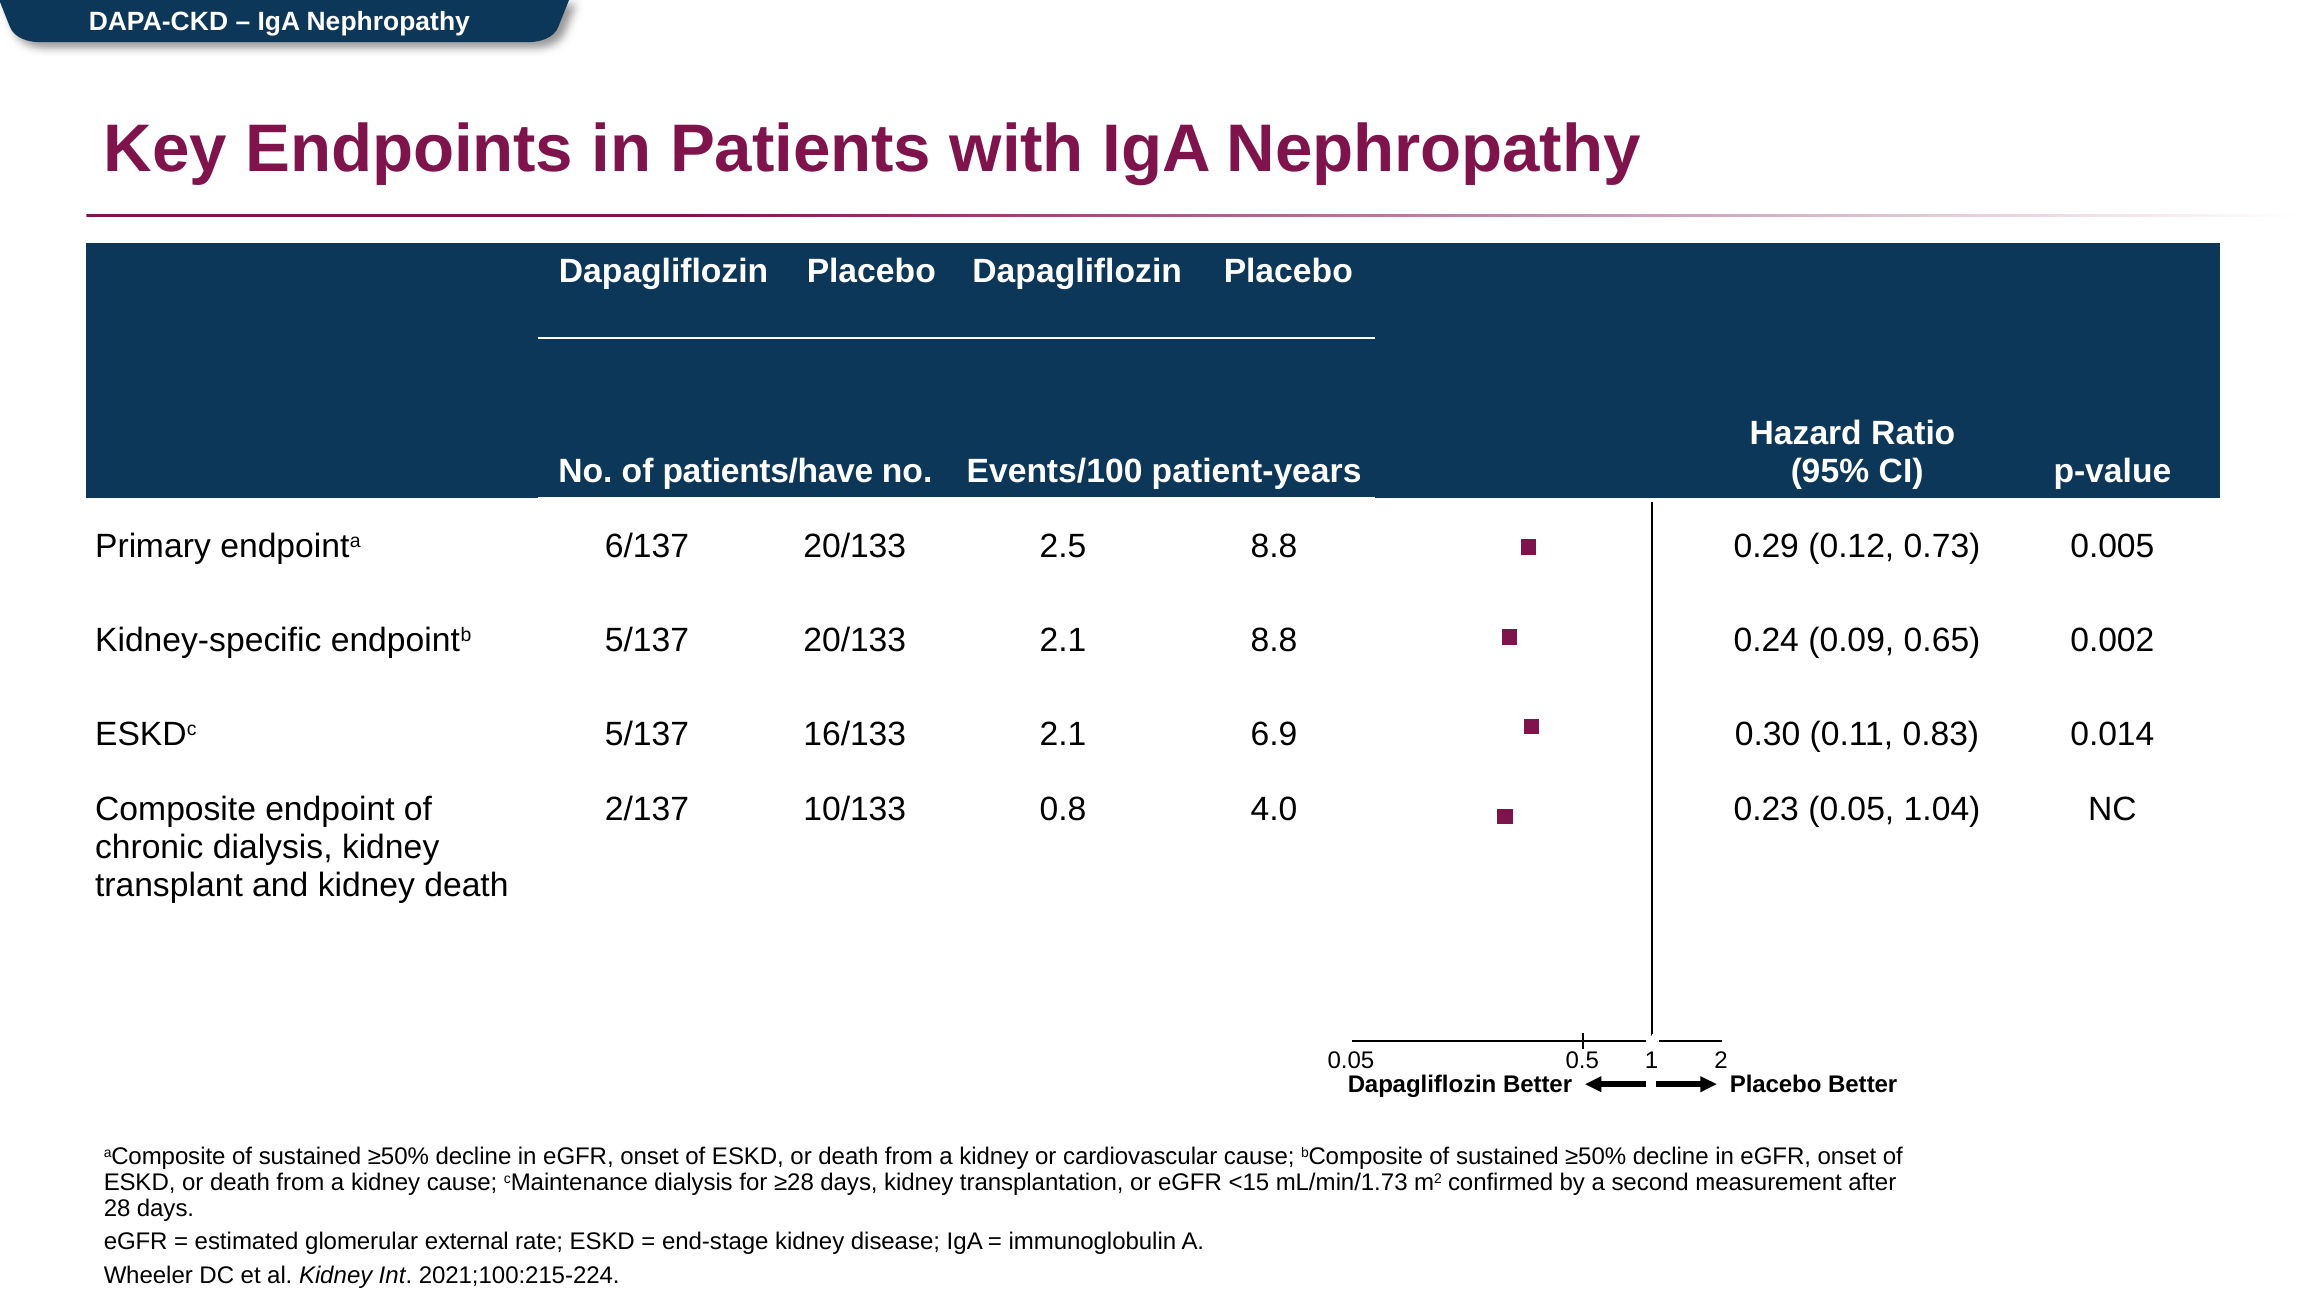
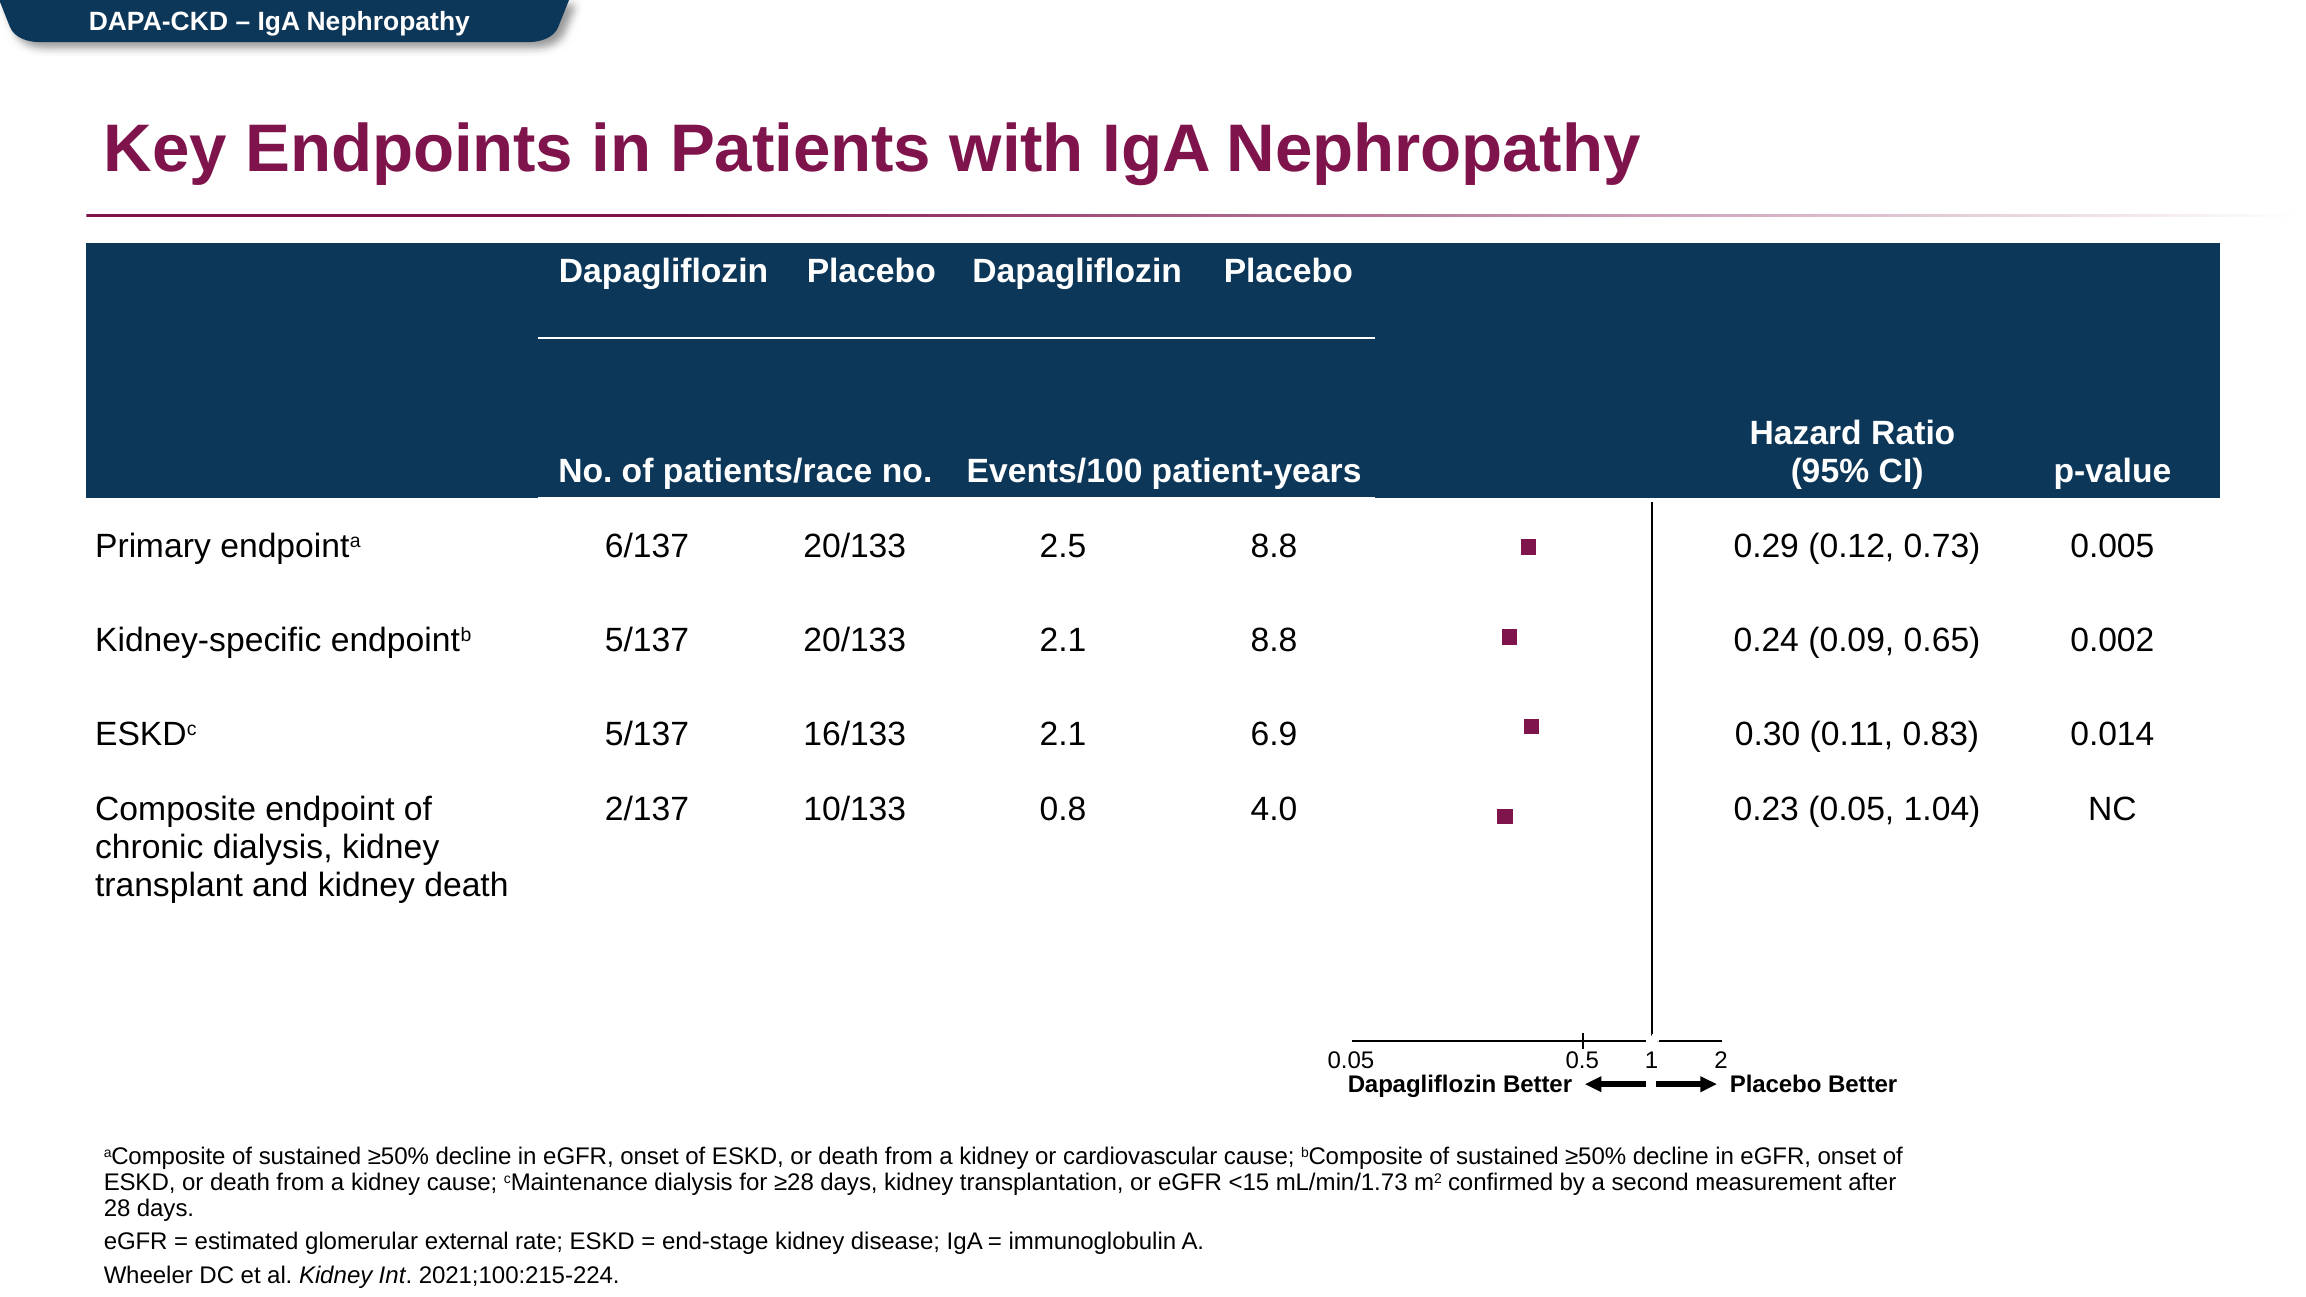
patients/have: patients/have -> patients/race (768, 471)
